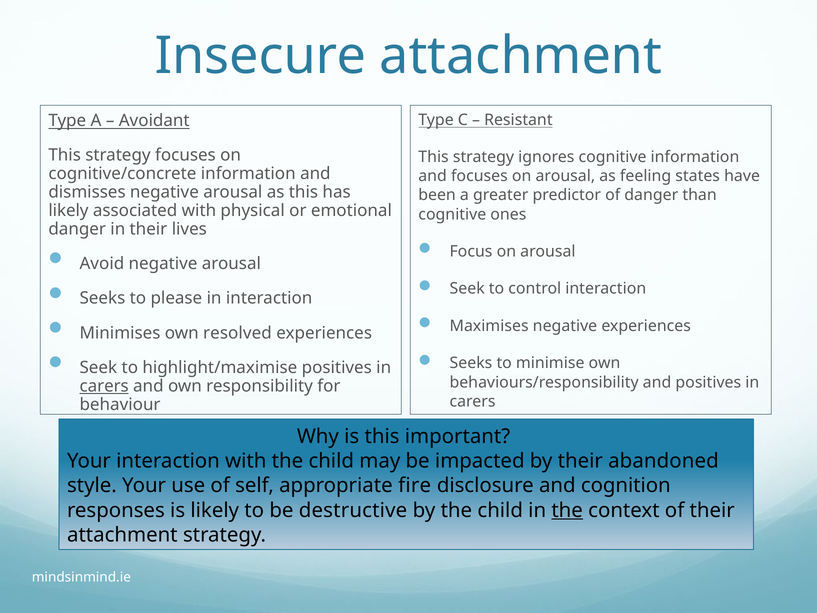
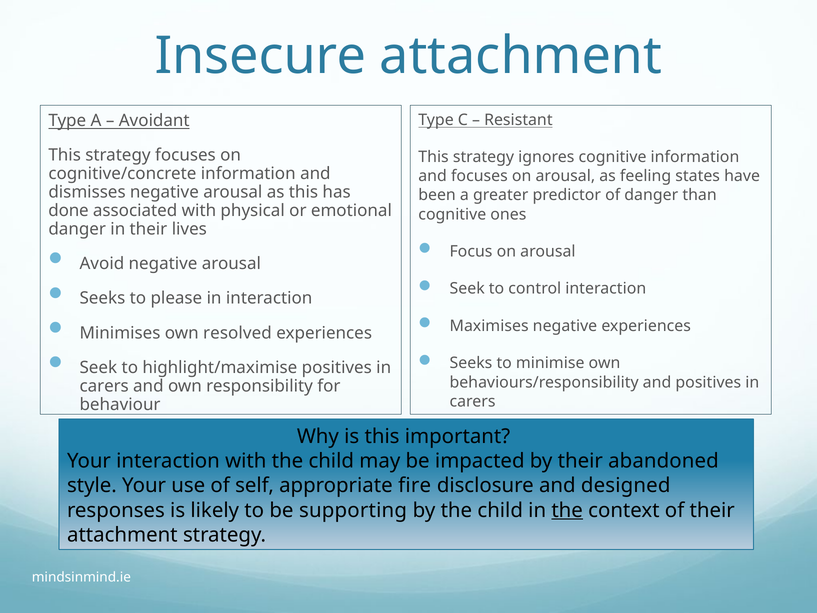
likely: likely -> done (69, 210)
carers underline: present -> none (104, 386)
cognition: cognition -> designed (626, 486)
destructive: destructive -> supporting (353, 510)
